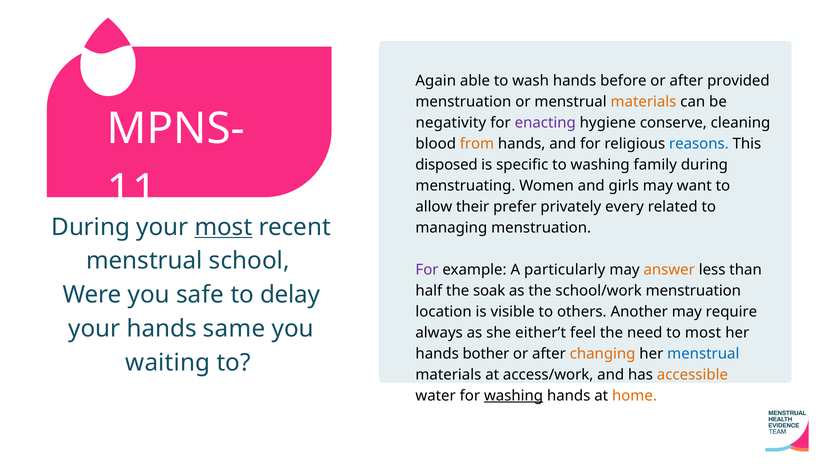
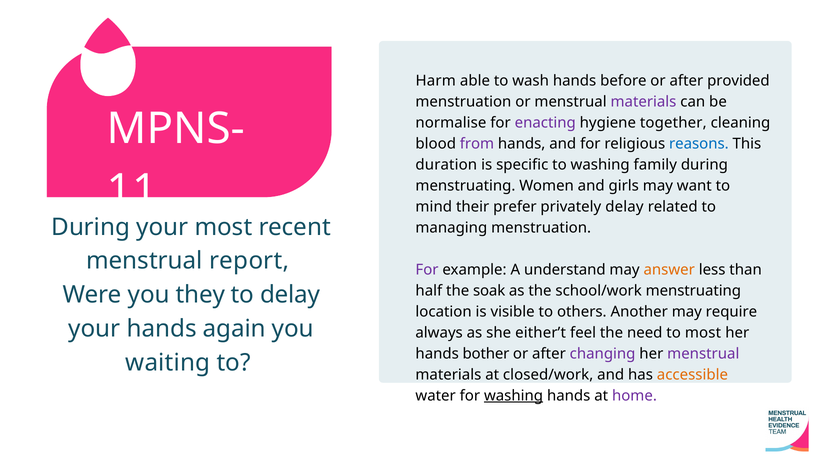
Again: Again -> Harm (436, 81)
materials colour: orange -> purple (643, 102)
negativity: negativity -> normalise (451, 123)
conserve: conserve -> together (673, 123)
from colour: orange -> purple (477, 144)
disposed: disposed -> duration (446, 165)
allow: allow -> mind (434, 207)
privately every: every -> delay (624, 207)
most underline: present -> none (224, 227)
school: school -> report (249, 261)
particularly: particularly -> understand (565, 270)
school/work menstruation: menstruation -> menstruating (693, 291)
safe: safe -> they (200, 295)
same: same -> again (234, 329)
changing colour: orange -> purple (603, 354)
menstrual colour: blue -> purple (703, 354)
access/work: access/work -> closed/work (548, 375)
home colour: orange -> purple (634, 396)
